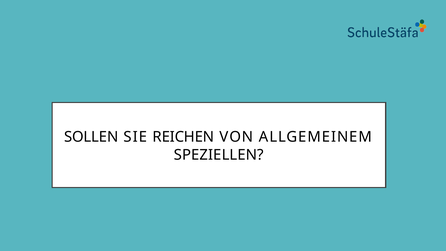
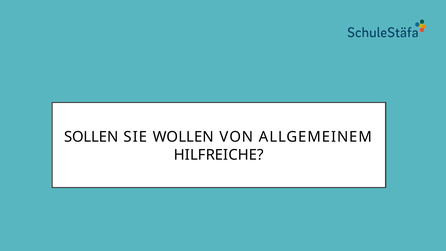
REICHEN: REICHEN -> WOLLEN (183, 137)
SPEZIELLEN: SPEZIELLEN -> HILFREICHE (219, 155)
